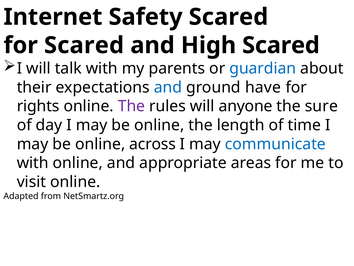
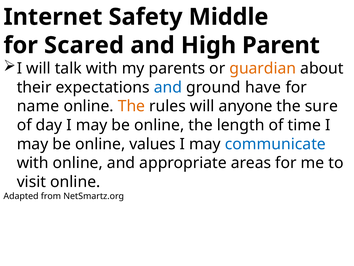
Safety Scared: Scared -> Middle (229, 17)
High Scared: Scared -> Parent (281, 45)
guardian colour: blue -> orange (263, 68)
rights: rights -> name (38, 106)
The colour: purple -> orange (131, 106)
across: across -> values (153, 144)
